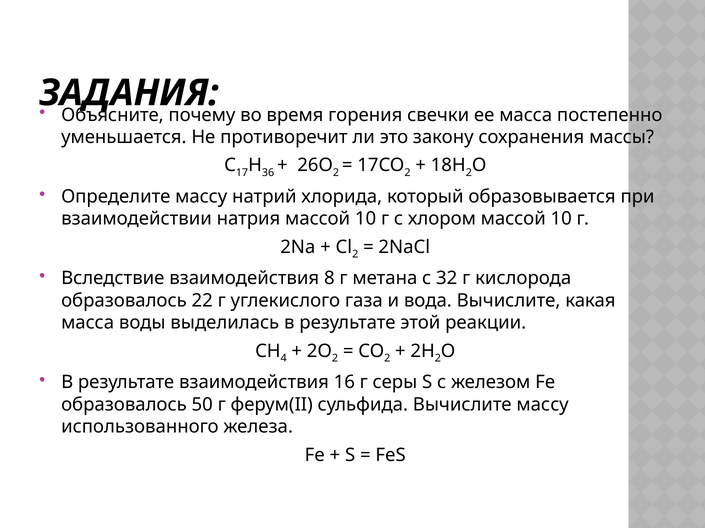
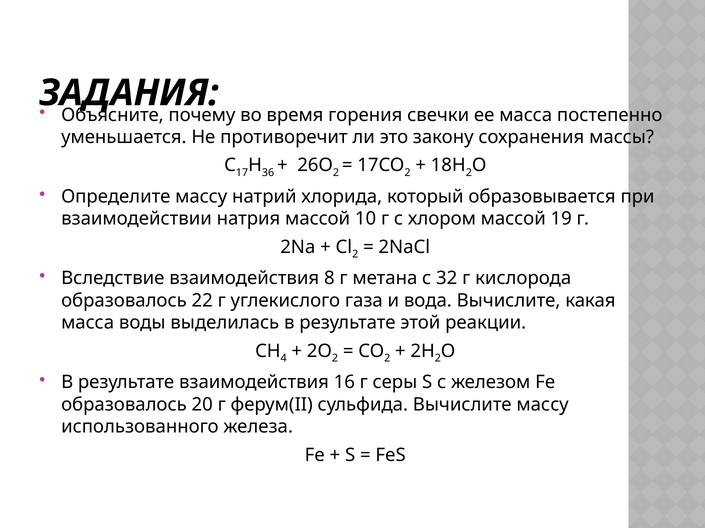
хлором массой 10: 10 -> 19 (561, 219)
50: 50 -> 20 (202, 405)
